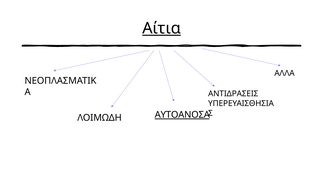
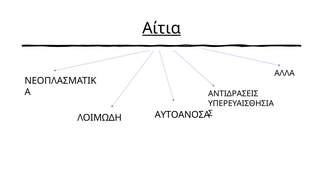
ΑΥΤΟΑΝΟΣΑ underline: present -> none (182, 115)
